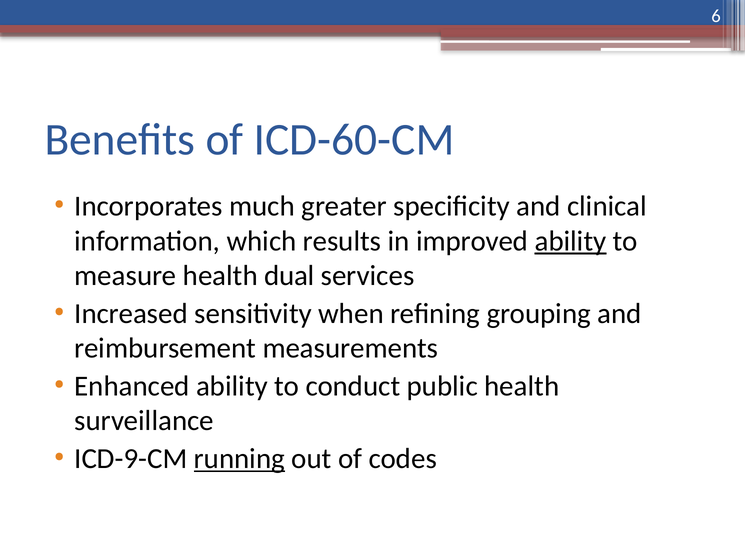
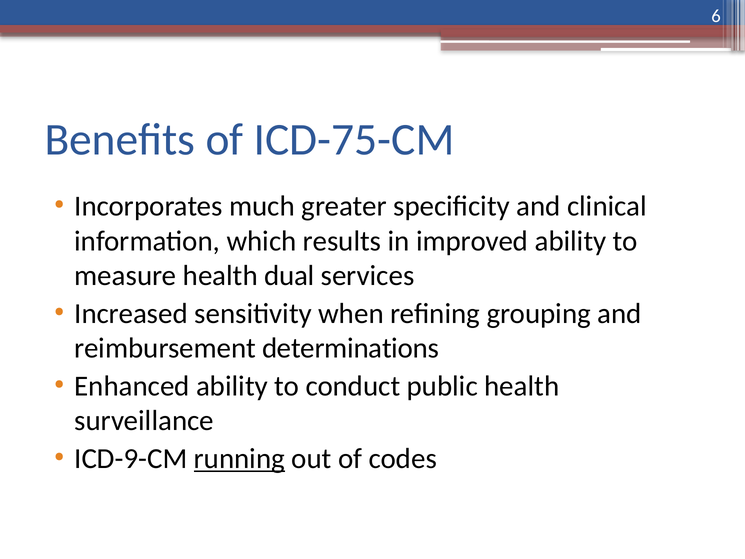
ICD-60-CM: ICD-60-CM -> ICD-75-CM (354, 140)
ability underline: present -> none (570, 241)
measurements: measurements -> determinations (351, 348)
